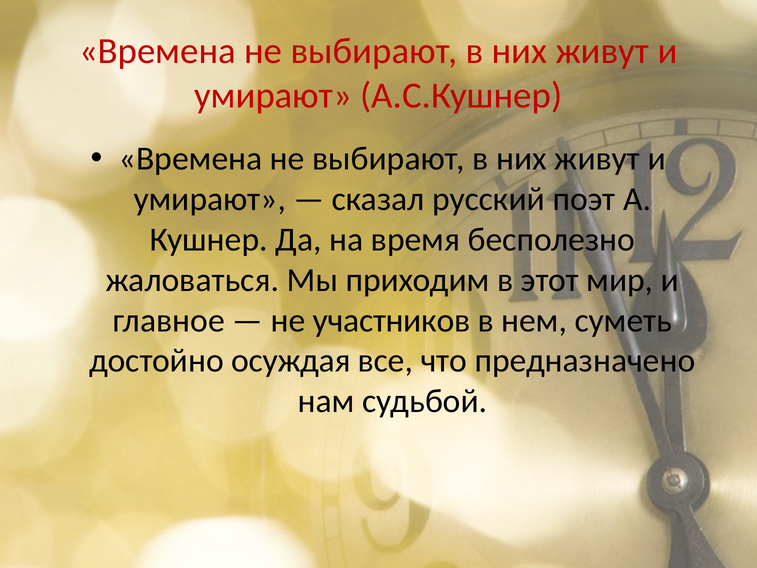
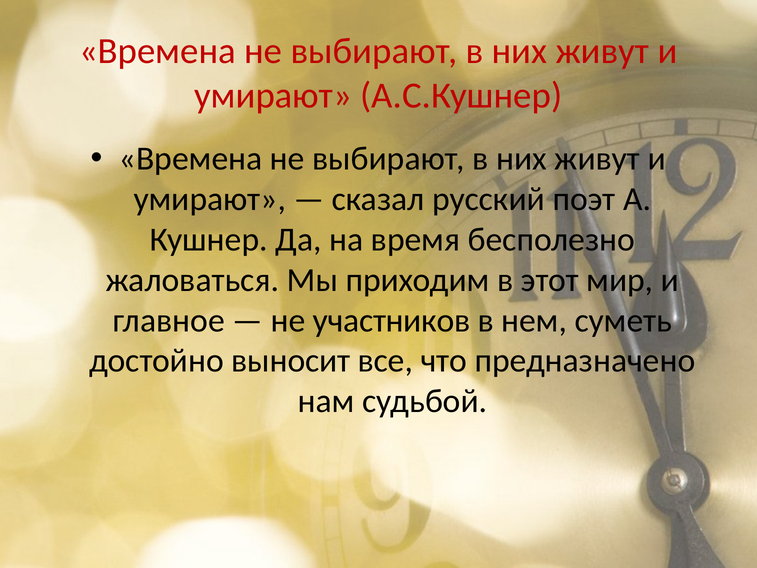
осуждая: осуждая -> выносит (291, 361)
